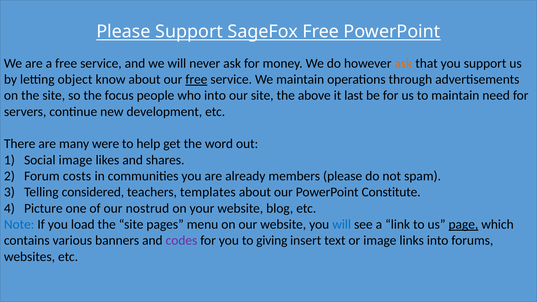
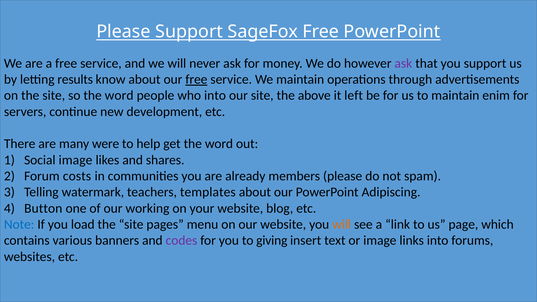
ask colour: orange -> purple (403, 63)
object: object -> results (75, 79)
so the focus: focus -> word (119, 96)
last: last -> left (354, 96)
need: need -> enim (496, 96)
considered: considered -> watermark (93, 192)
Constitute: Constitute -> Adipiscing (391, 192)
Picture: Picture -> Button (43, 208)
nostrud: nostrud -> working (147, 208)
will colour: blue -> orange (342, 224)
page underline: present -> none (463, 224)
